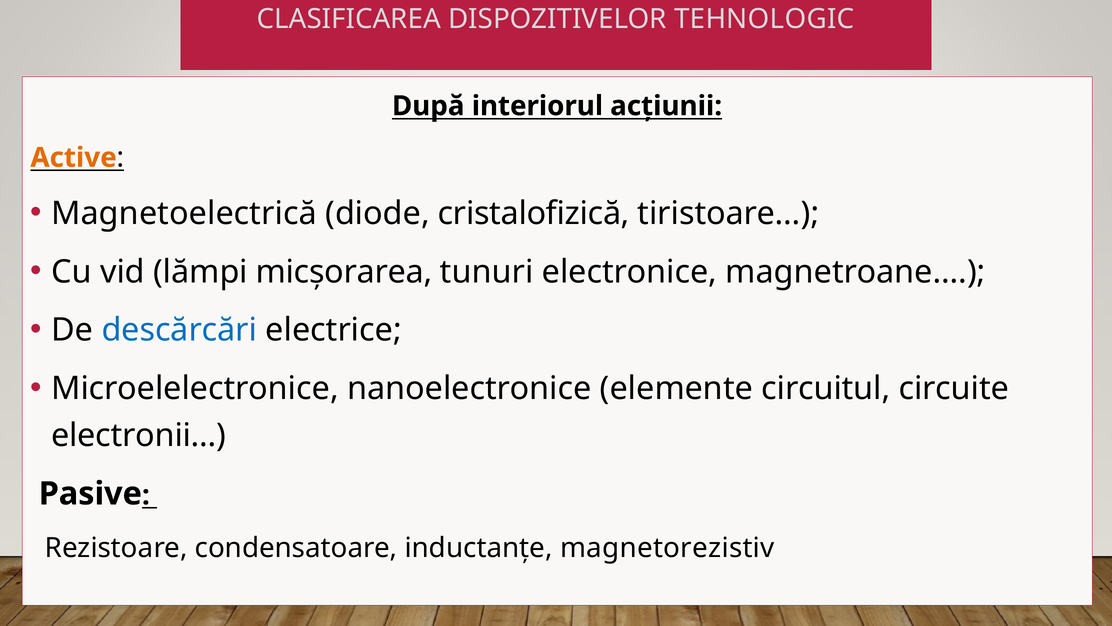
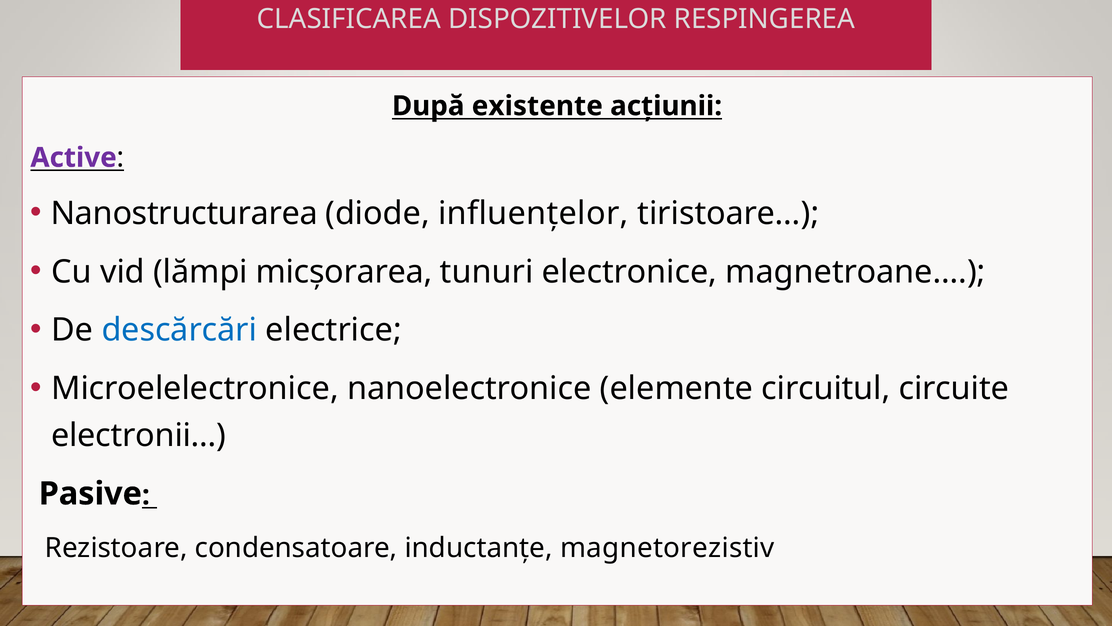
TEHNOLOGIC: TEHNOLOGIC -> RESPINGEREA (764, 19)
interiorul: interiorul -> existente (537, 106)
Active colour: orange -> purple (74, 158)
Magnetoelectrică: Magnetoelectrică -> Nanostructurarea (184, 213)
cristalofizică: cristalofizică -> influențelor (533, 213)
